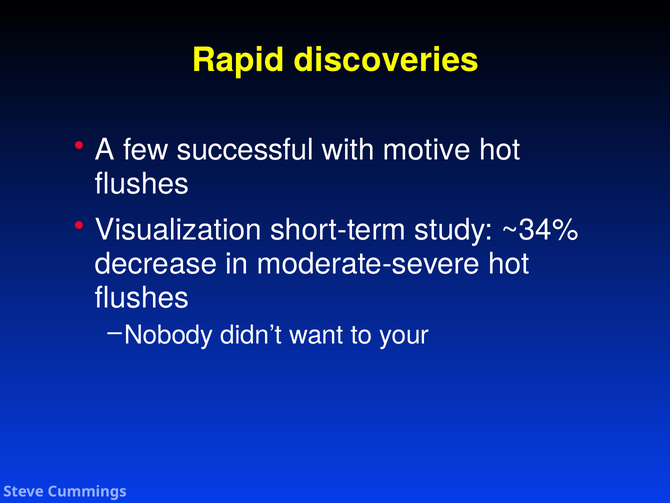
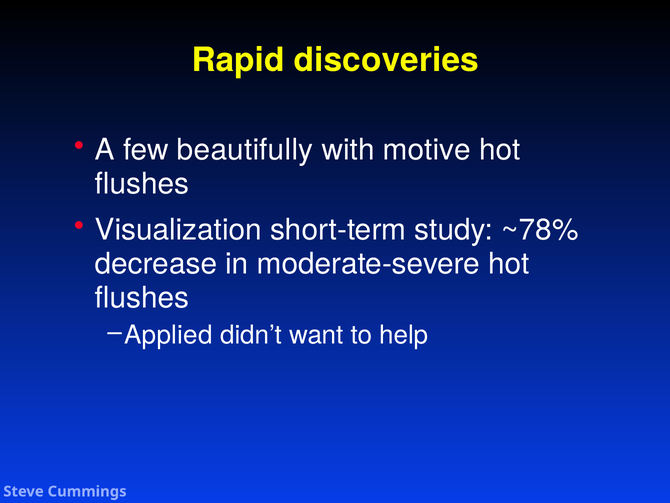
successful: successful -> beautifully (245, 150)
~34%: ~34% -> ~78% (540, 230)
Nobody: Nobody -> Applied (168, 335)
your: your -> help (404, 335)
